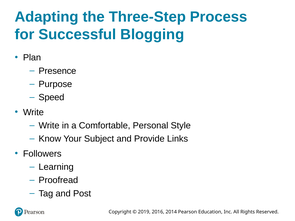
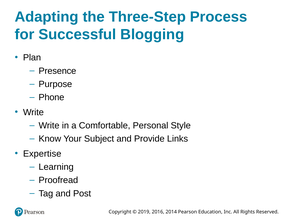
Speed: Speed -> Phone (51, 97)
Followers: Followers -> Expertise (42, 154)
